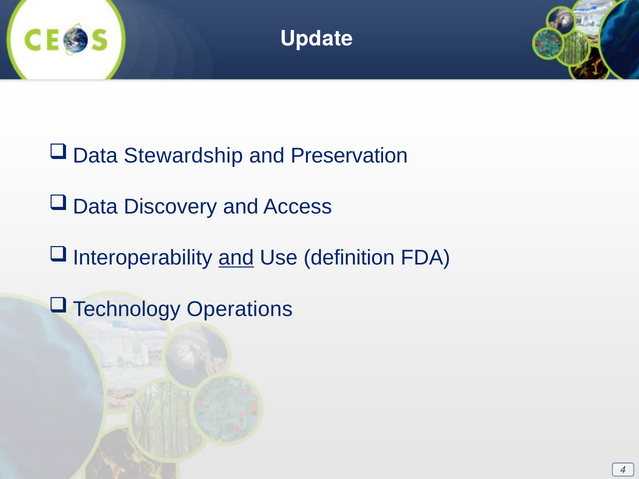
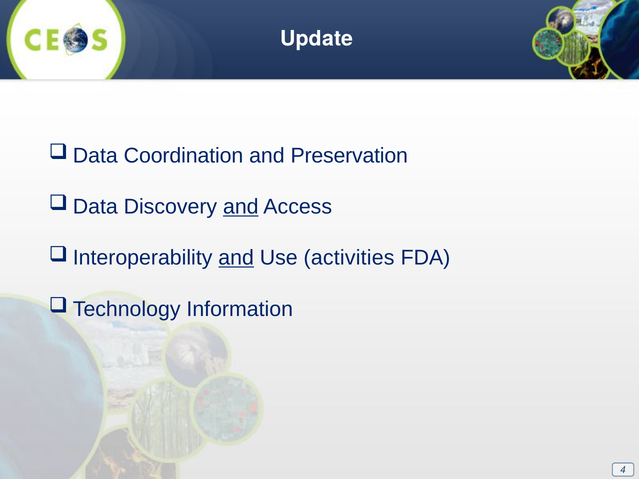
Stewardship: Stewardship -> Coordination (184, 156)
and underline: none -> present (241, 207)
definition: definition -> activities (349, 258)
Operations: Operations -> Information (240, 309)
